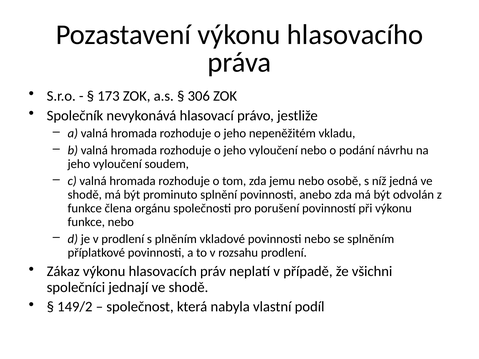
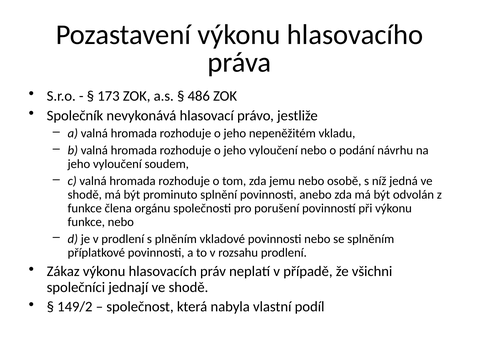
306: 306 -> 486 (199, 96)
